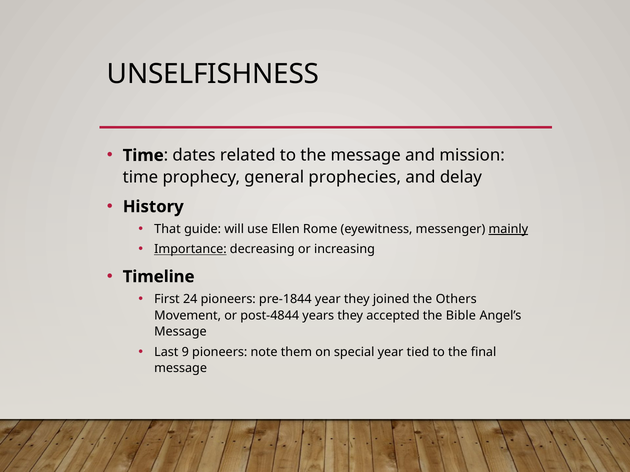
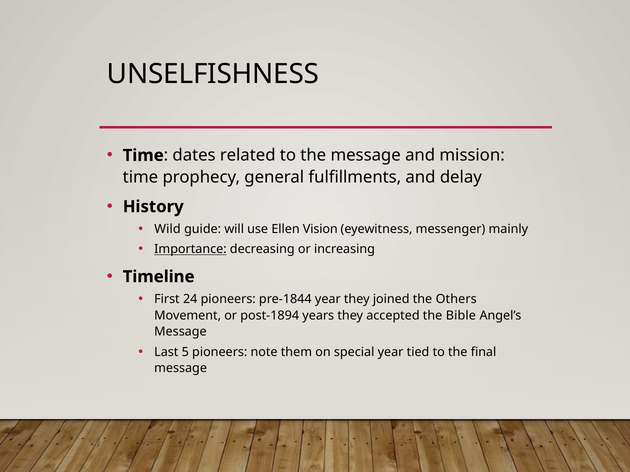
prophecies: prophecies -> fulfillments (355, 177)
That: That -> Wild (167, 229)
Rome: Rome -> Vision (320, 229)
mainly underline: present -> none (508, 229)
post-4844: post-4844 -> post-1894 (270, 316)
9: 9 -> 5 (185, 352)
